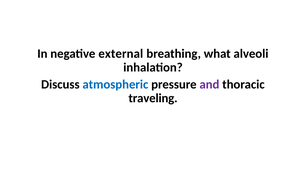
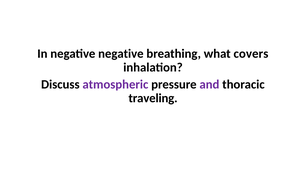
negative external: external -> negative (121, 54)
alveoli: alveoli -> covers (251, 54)
atmospheric colour: blue -> purple (115, 84)
